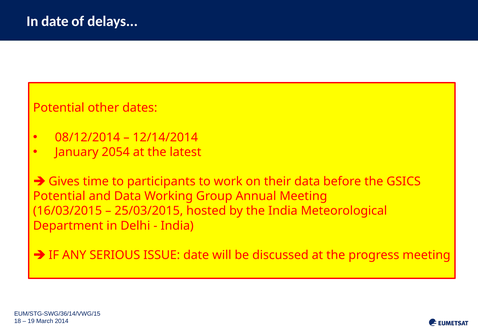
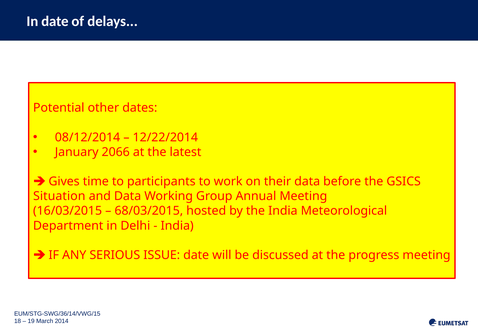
12/14/2014: 12/14/2014 -> 12/22/2014 (165, 137)
2054: 2054 -> 2066 (116, 152)
Potential: Potential -> Situation (59, 196)
25/03/2015: 25/03/2015 -> 68/03/2015 (149, 211)
